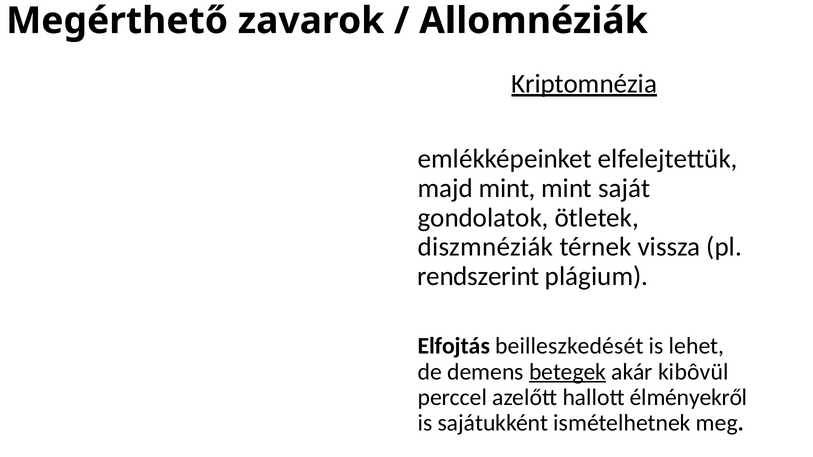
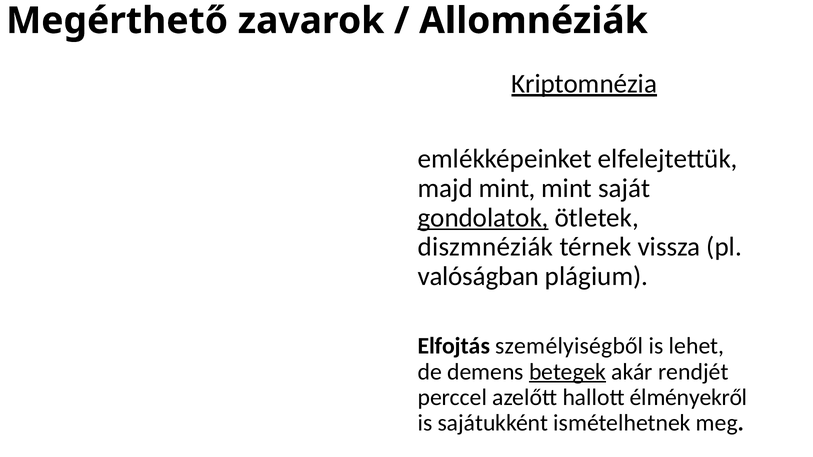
gondolatok underline: none -> present (483, 218)
rendszerint: rendszerint -> valóságban (478, 276)
beilleszkedését: beilleszkedését -> személyiségből (569, 346)
kibôvül: kibôvül -> rendjét (693, 372)
